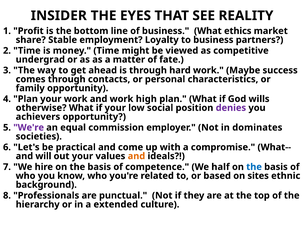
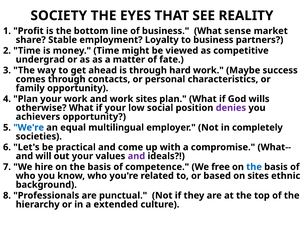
INSIDER: INSIDER -> SOCIETY (59, 16)
ethics: ethics -> sense (238, 31)
work high: high -> sites (146, 99)
We're colour: purple -> blue (29, 128)
commission: commission -> multilingual (116, 128)
dominates: dominates -> completely (257, 128)
and colour: orange -> purple (136, 156)
half: half -> free (221, 167)
